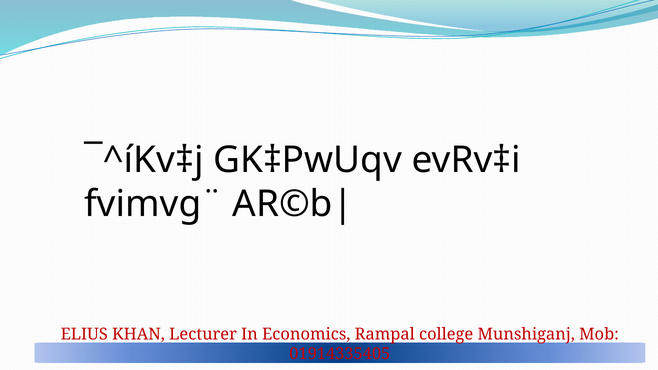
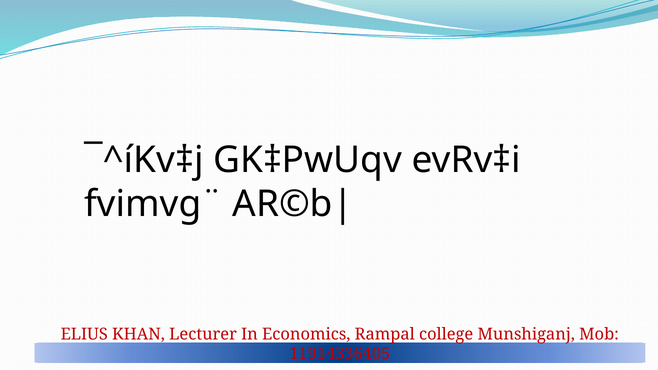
01914335405: 01914335405 -> 11914336405 (340, 354)
